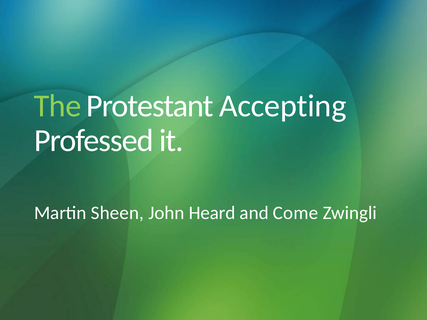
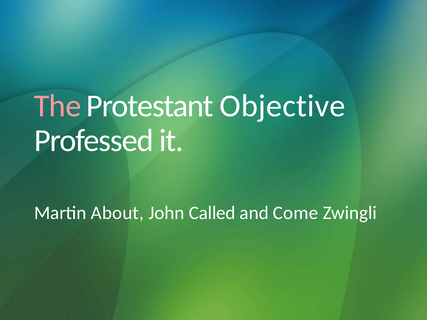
The colour: light green -> pink (58, 106)
Accepting: Accepting -> Objective (283, 106)
Sheen: Sheen -> About (117, 213)
Heard: Heard -> Called (212, 213)
